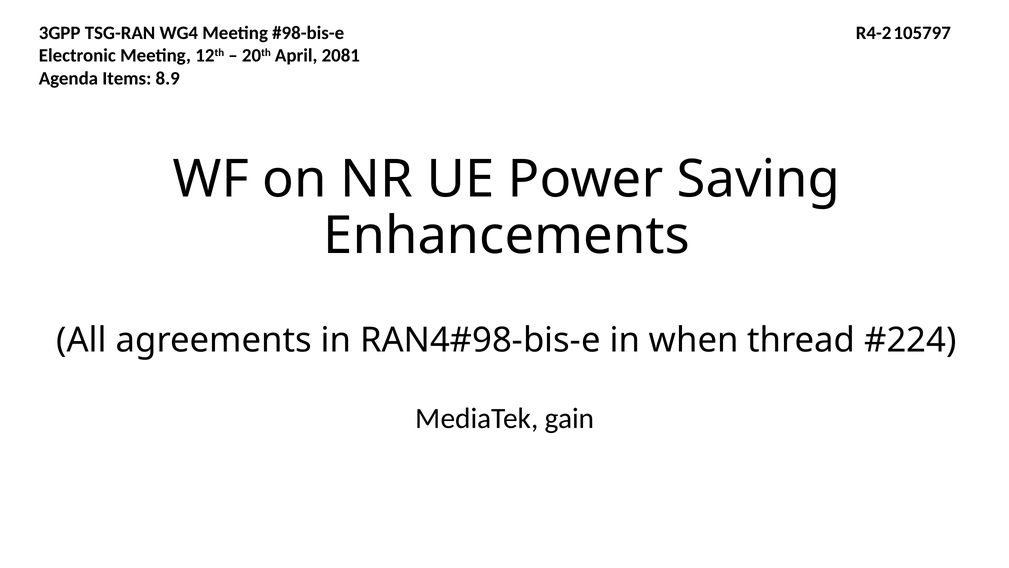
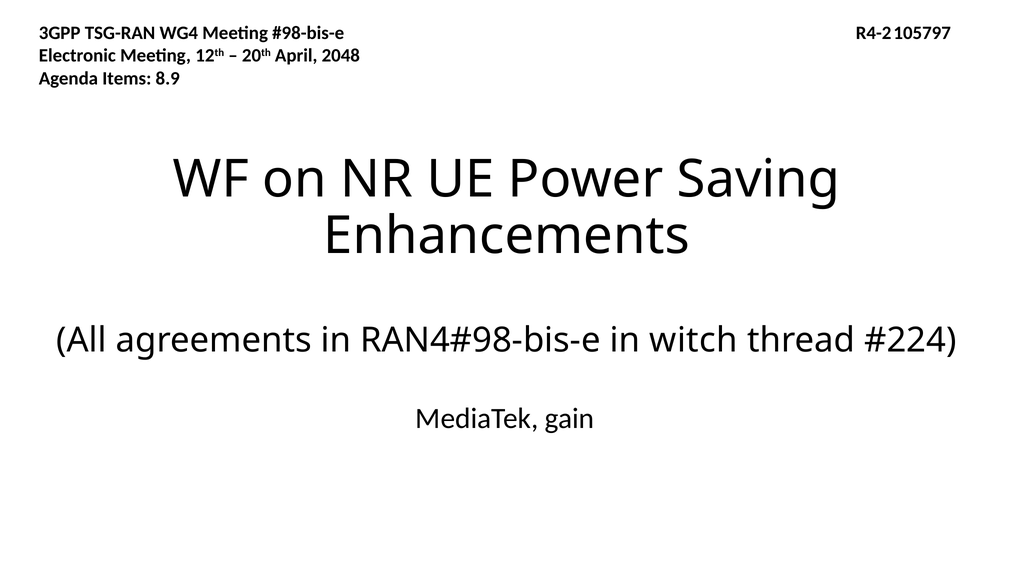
2081: 2081 -> 2048 (341, 56)
when: when -> witch (694, 340)
